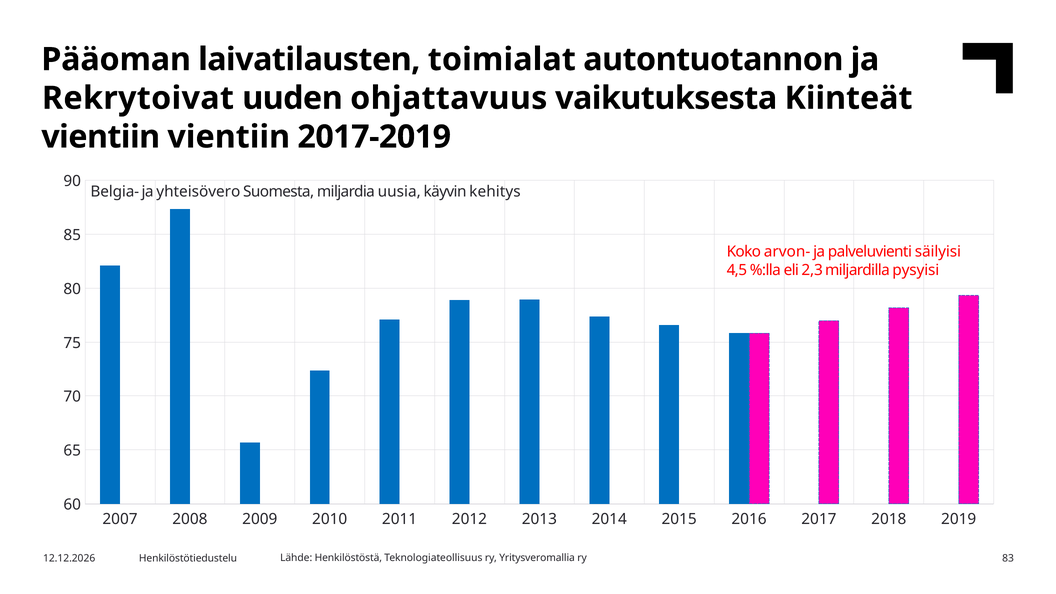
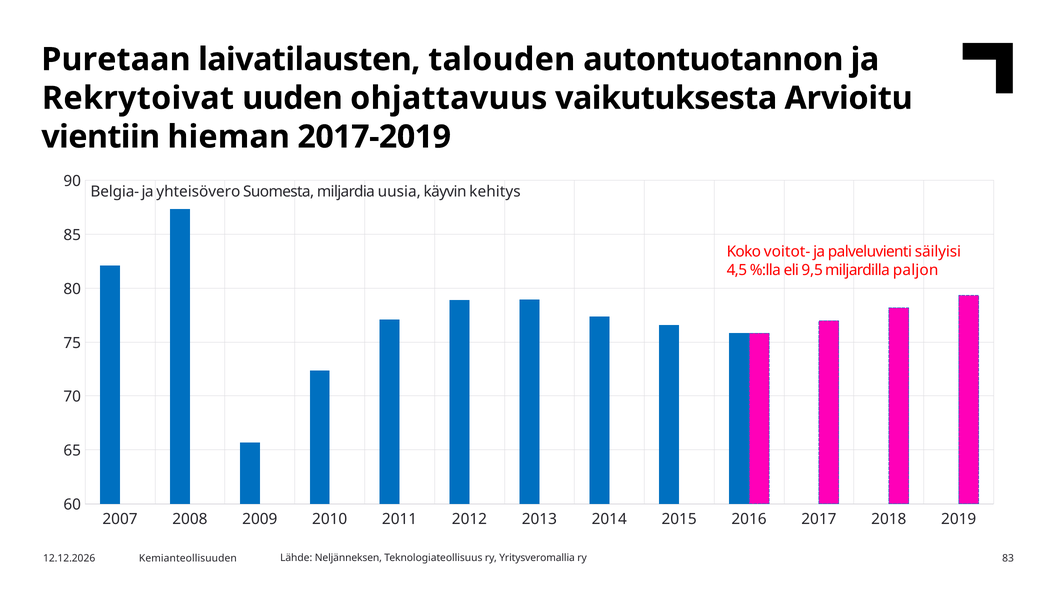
Pääoman: Pääoman -> Puretaan (116, 59)
toimialat: toimialat -> talouden (502, 59)
Kiinteät: Kiinteät -> Arvioitu (849, 98)
vientiin vientiin: vientiin -> hieman (229, 137)
arvon-: arvon- -> voitot- (787, 252)
2,3: 2,3 -> 9,5 (812, 270)
pysyisi: pysyisi -> paljon (916, 270)
Henkilöstötiedustelu: Henkilöstötiedustelu -> Kemianteollisuuden (188, 558)
Henkilöstöstä: Henkilöstöstä -> Neljänneksen (348, 558)
